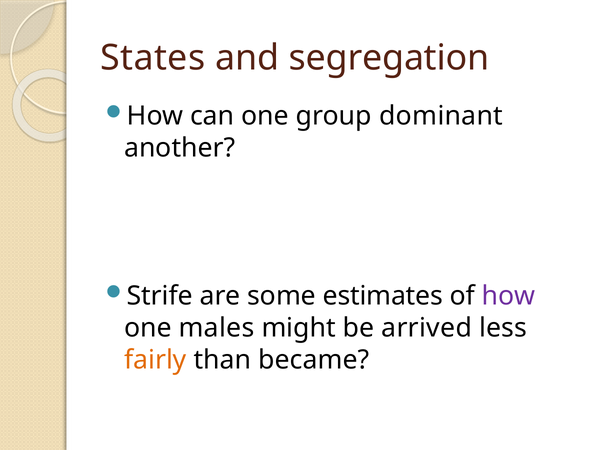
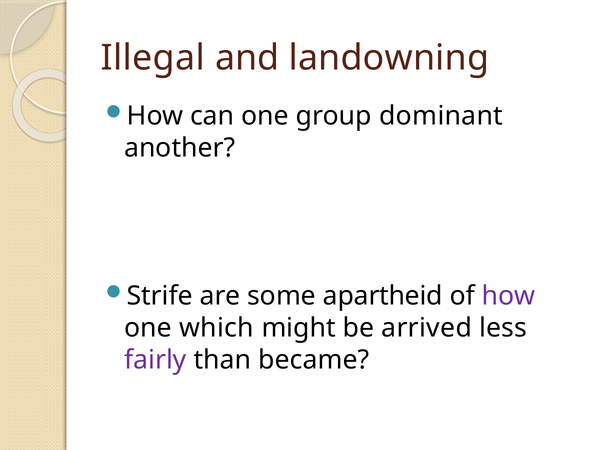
States: States -> Illegal (153, 58)
segregation: segregation -> landowning (389, 58)
estimates: estimates -> apartheid (383, 296)
males: males -> which (217, 328)
fairly colour: orange -> purple (155, 360)
